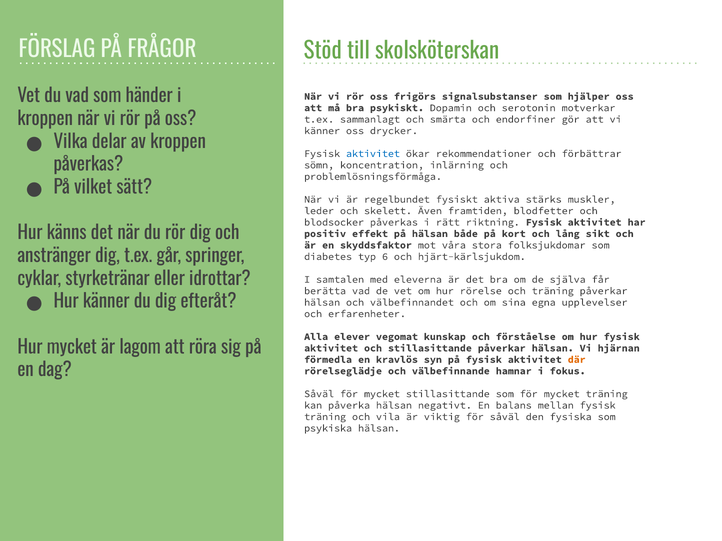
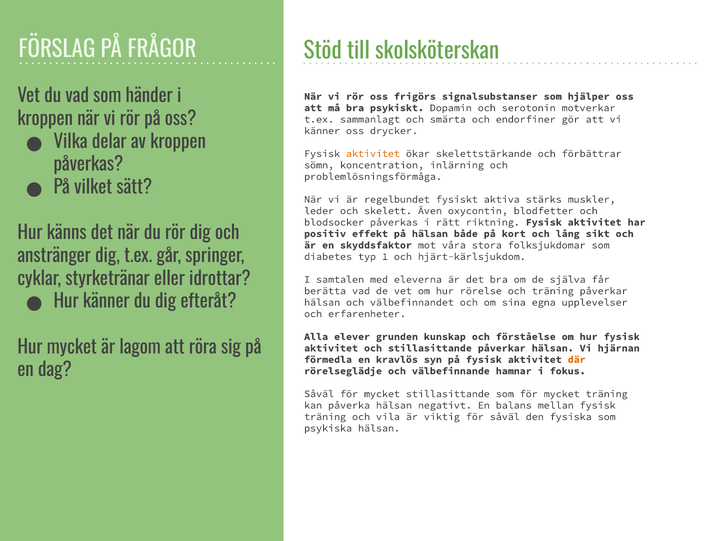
aktivitet colour: blue -> orange (373, 154)
rekommendationer: rekommendationer -> skelettstärkande (484, 154)
framtiden: framtiden -> oxycontin (478, 211)
6: 6 -> 1 (385, 257)
vegomat: vegomat -> grunden (397, 337)
